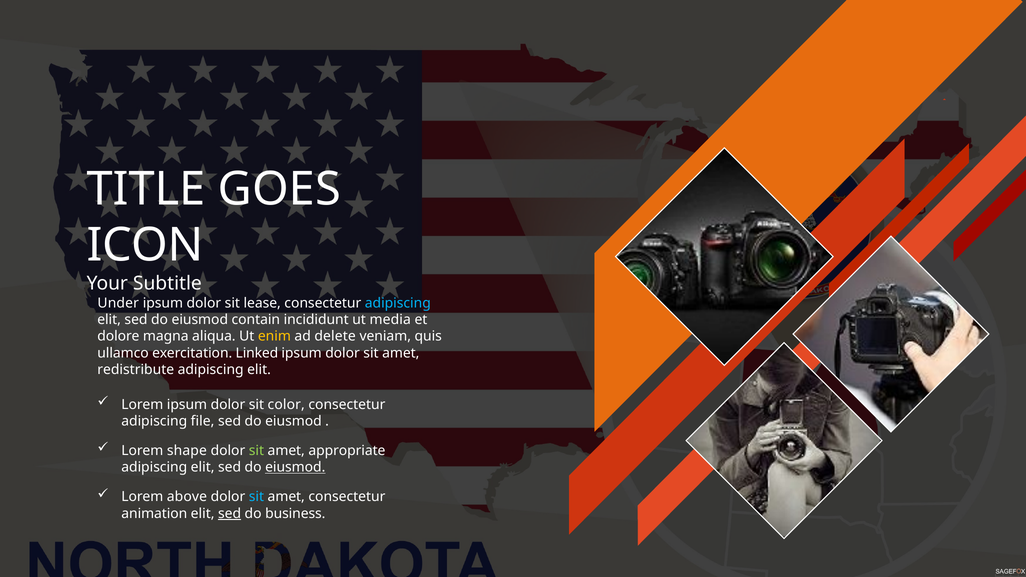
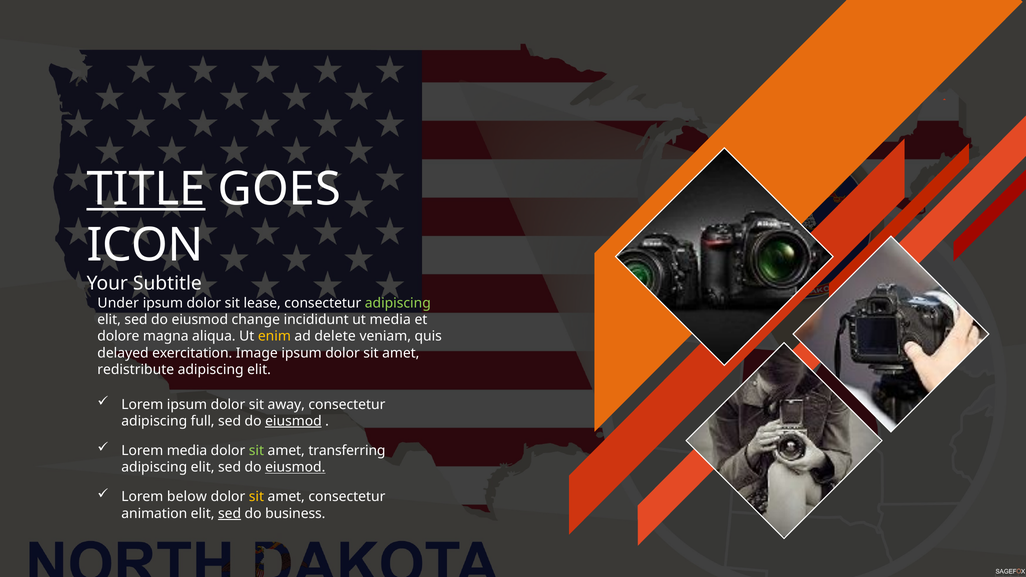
TITLE underline: none -> present (146, 189)
adipiscing colour: light blue -> light green (398, 303)
contain: contain -> change (256, 320)
ullamco: ullamco -> delayed (123, 353)
Linked: Linked -> Image (257, 353)
color: color -> away (286, 405)
file: file -> full (203, 421)
eiusmod underline: none -> present (293, 421)
Lorem shape: shape -> media (187, 451)
appropriate: appropriate -> transferring (347, 451)
above: above -> below (187, 497)
sit colour: light blue -> yellow (256, 497)
